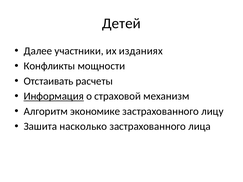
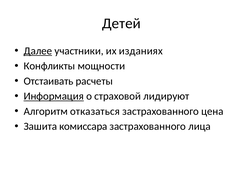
Далее underline: none -> present (38, 51)
механизм: механизм -> лидируют (166, 96)
экономике: экономике -> отказаться (95, 111)
лицу: лицу -> цена (212, 111)
насколько: насколько -> комиссара (83, 127)
